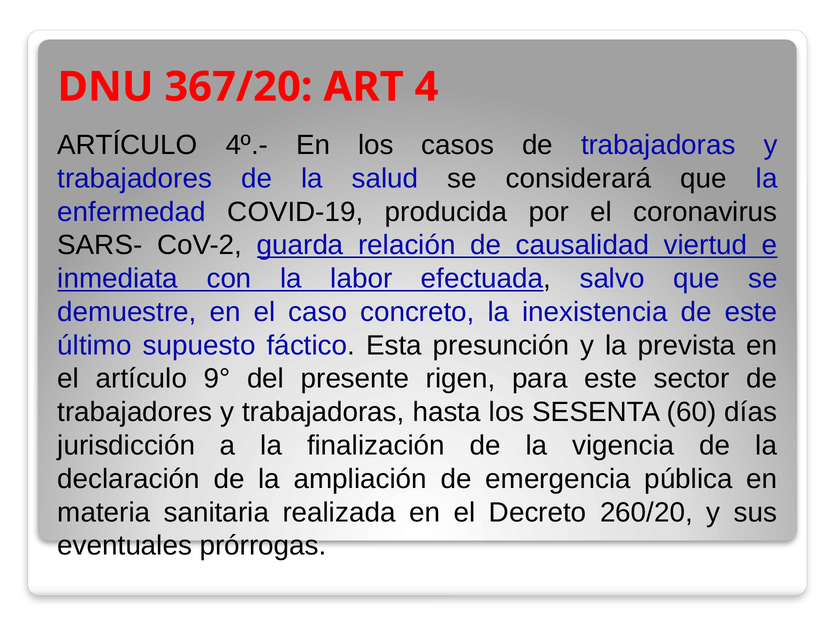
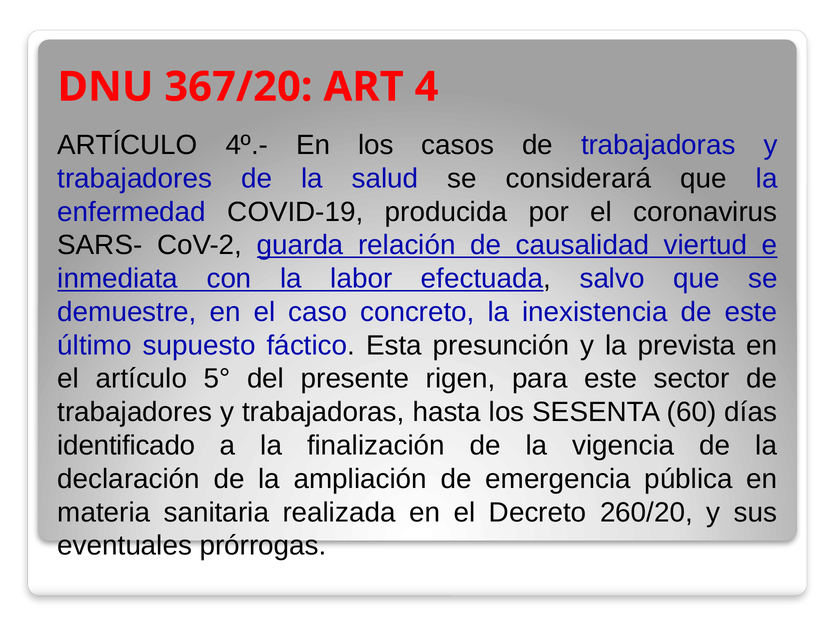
9°: 9° -> 5° (217, 379)
jurisdicción: jurisdicción -> identificado (126, 446)
